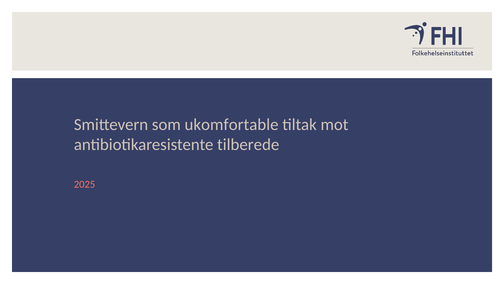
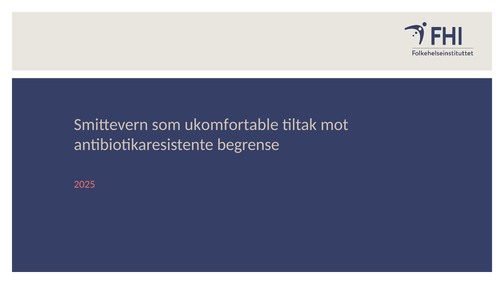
tilberede: tilberede -> begrense (248, 144)
